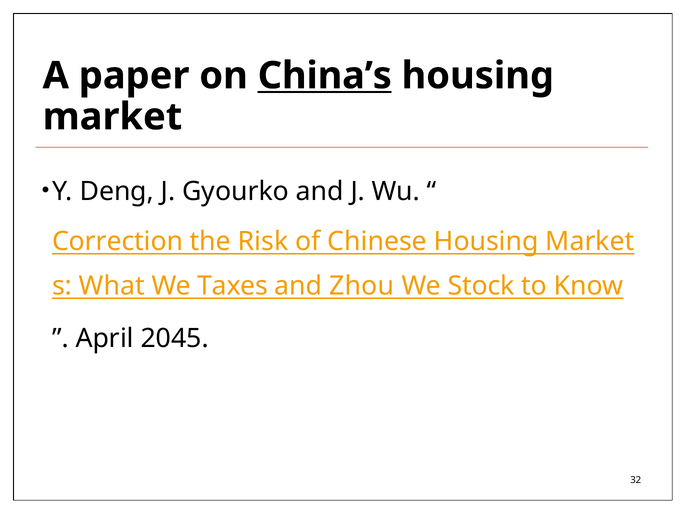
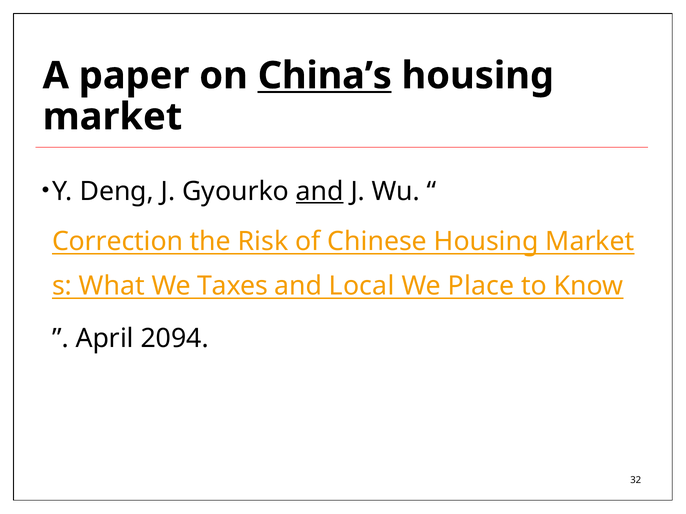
and underline: none -> present (320, 192)
Zhou: Zhou -> Local (362, 286)
Stock: Stock -> Place (481, 286)
2045: 2045 -> 2094 (175, 339)
